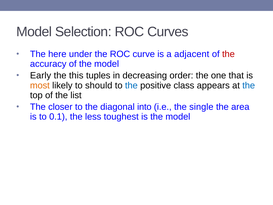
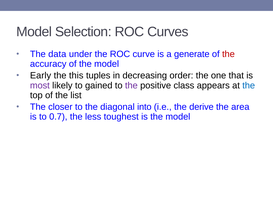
here: here -> data (57, 54)
adjacent: adjacent -> generate (192, 54)
most colour: orange -> purple (40, 85)
should: should -> gained (99, 85)
the colour: blue -> purple (131, 85)
single: single -> derive (201, 107)
0.1: 0.1 -> 0.7 (58, 117)
